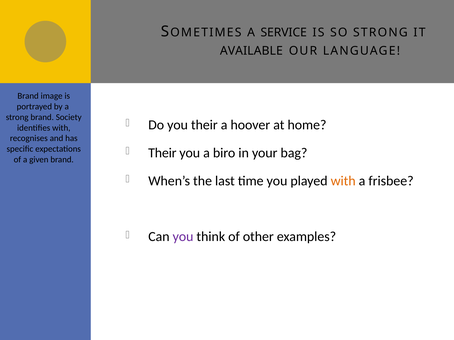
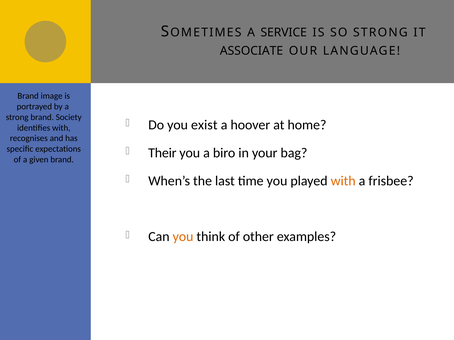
AVAILABLE: AVAILABLE -> ASSOCIATE (252, 51)
you their: their -> exist (204, 125)
you colour: purple -> orange (183, 237)
